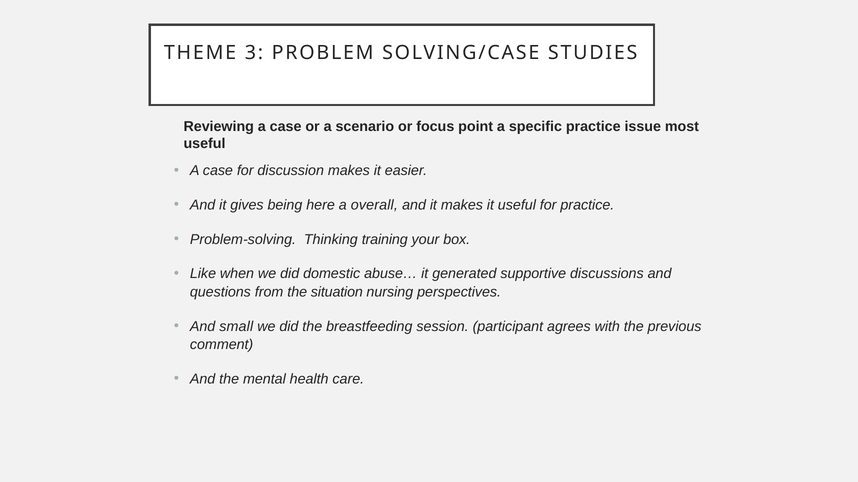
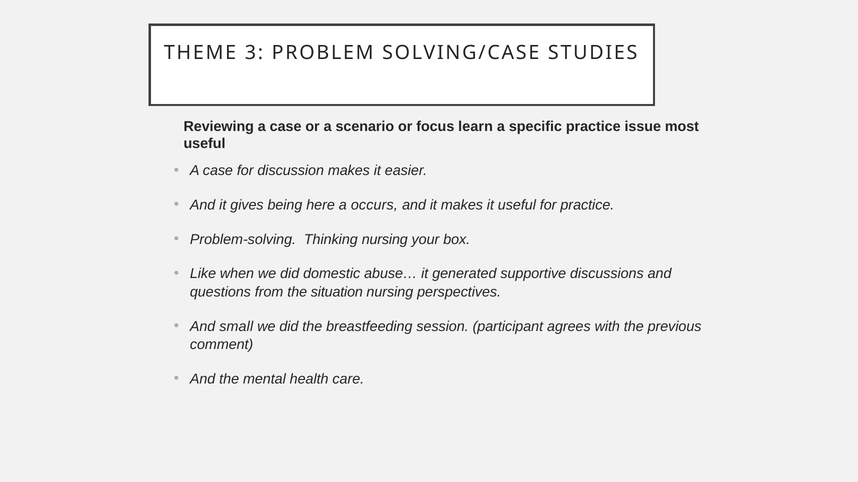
point: point -> learn (476, 127)
overall: overall -> occurs (374, 205)
Thinking training: training -> nursing (385, 240)
